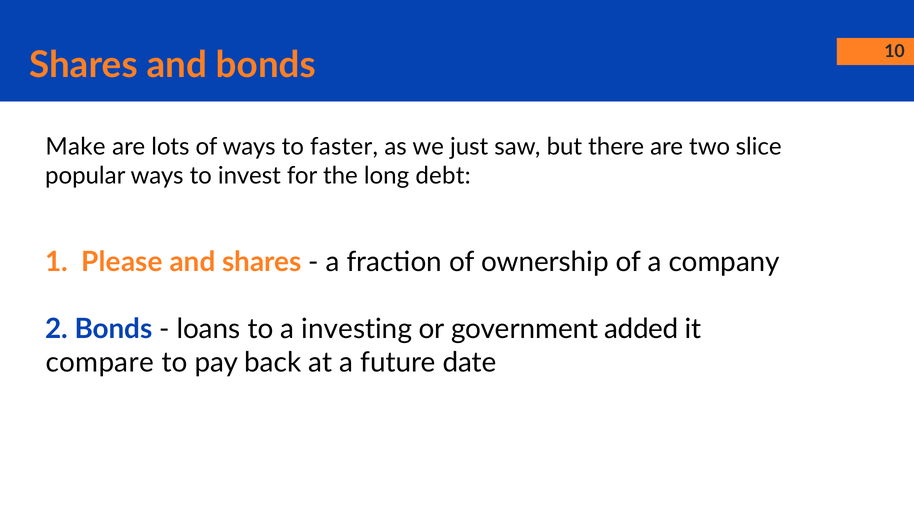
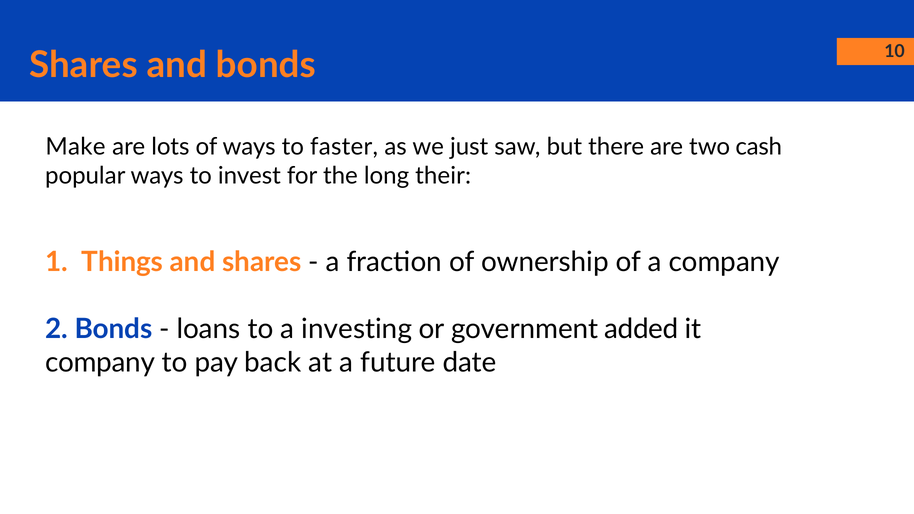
slice: slice -> cash (759, 147)
debt: debt -> their (443, 176)
Please: Please -> Things (122, 262)
compare: compare -> company (100, 363)
